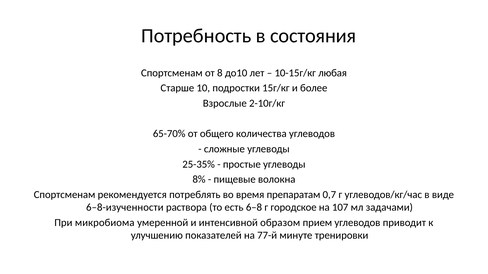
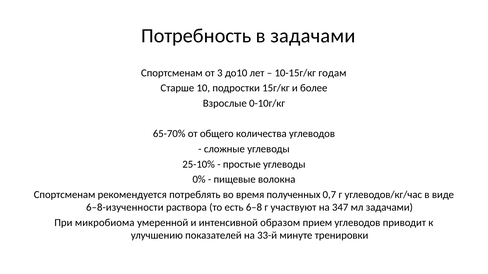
в состояния: состояния -> задачами (313, 36)
8: 8 -> 3 (220, 73)
любая: любая -> годам (332, 73)
2-10г/кг: 2-10г/кг -> 0-10г/кг (267, 104)
25-35%: 25-35% -> 25-10% (199, 165)
8%: 8% -> 0% (199, 180)
препаратам: препаратам -> полученных (294, 195)
городское: городское -> участвуют (293, 208)
107: 107 -> 347 (340, 208)
77-й: 77-й -> 33-й (267, 236)
